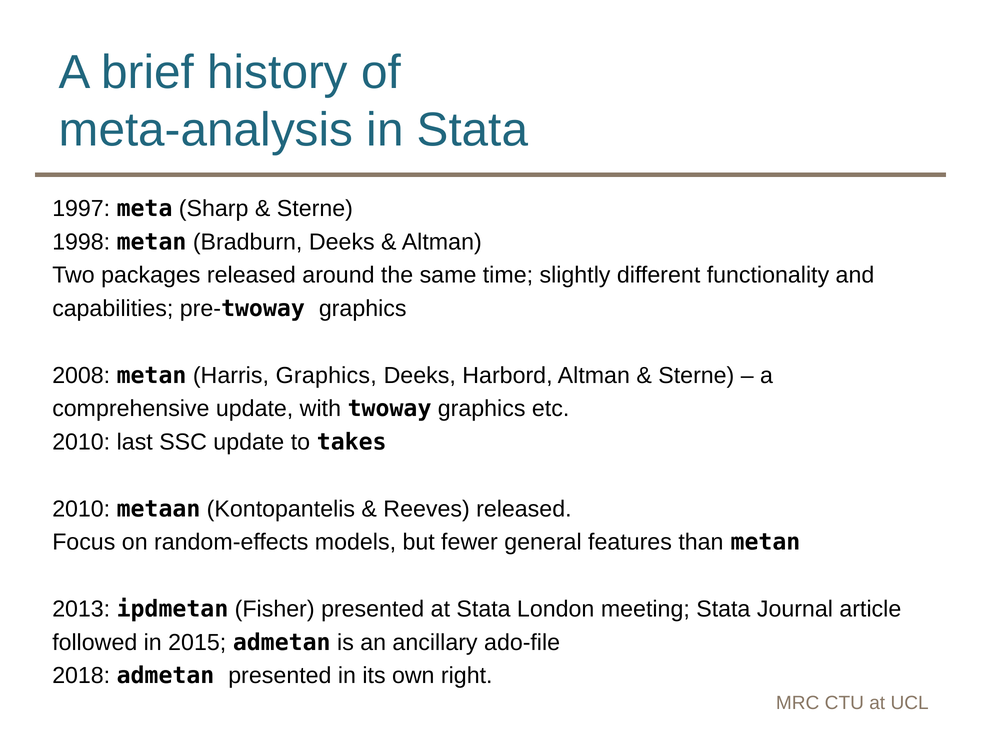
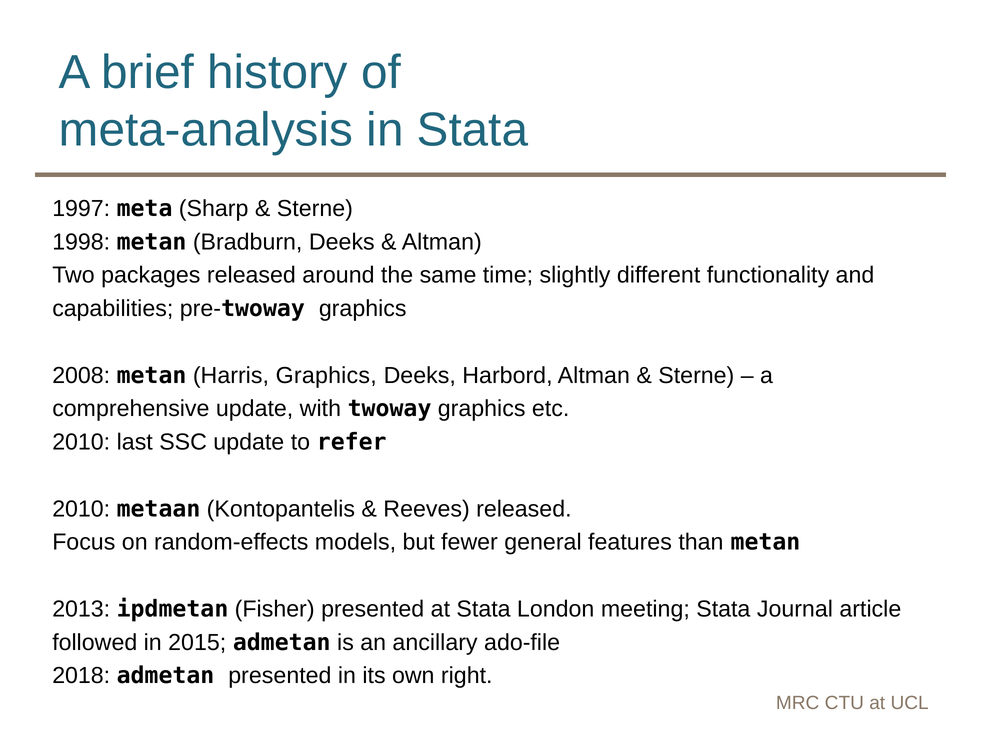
takes: takes -> refer (352, 442)
